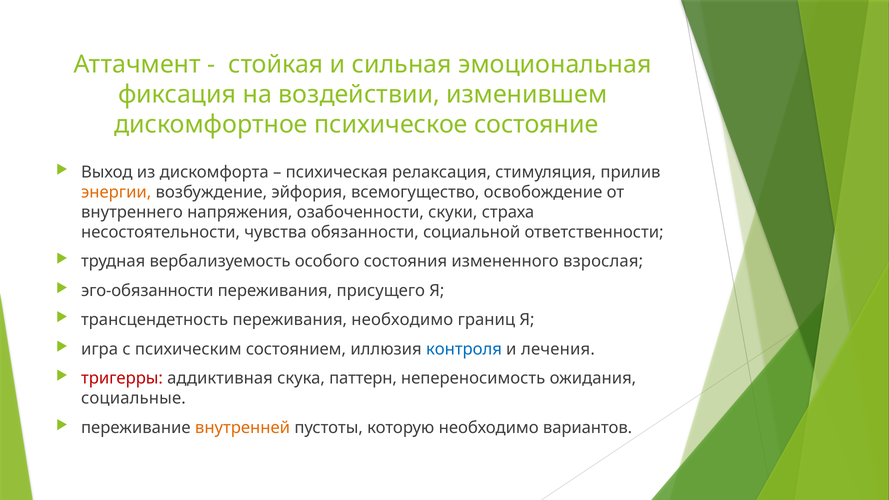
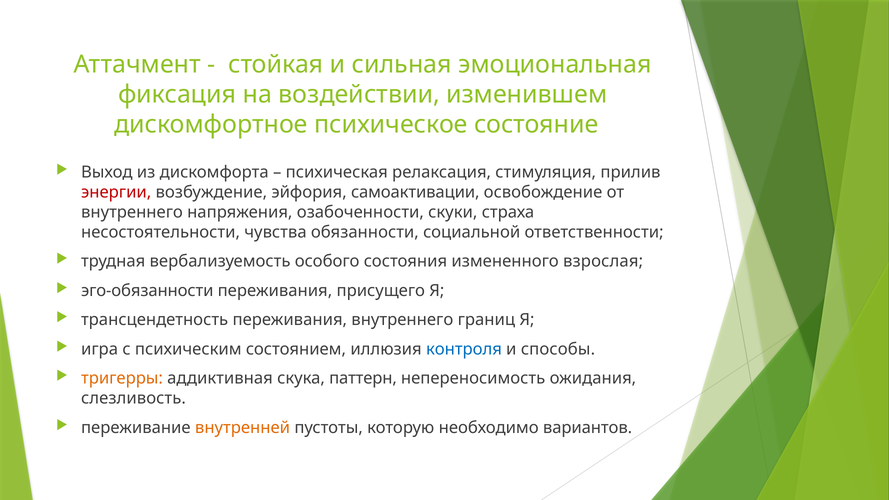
энергии colour: orange -> red (116, 192)
всемогущество: всемогущество -> самоактивации (415, 192)
переживания необходимо: необходимо -> внутреннего (402, 320)
лечения: лечения -> способы (558, 349)
тригерры colour: red -> orange (122, 378)
социальные: социальные -> слезливость (133, 398)
